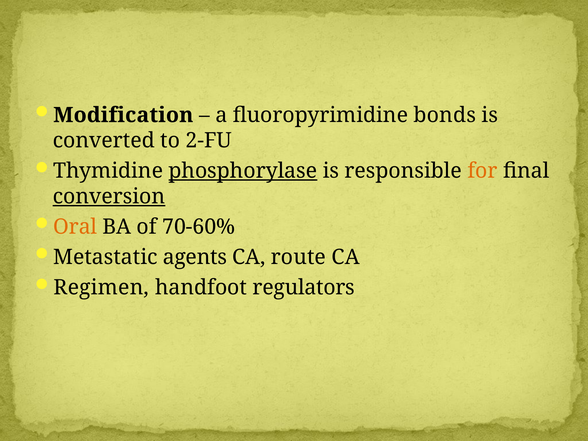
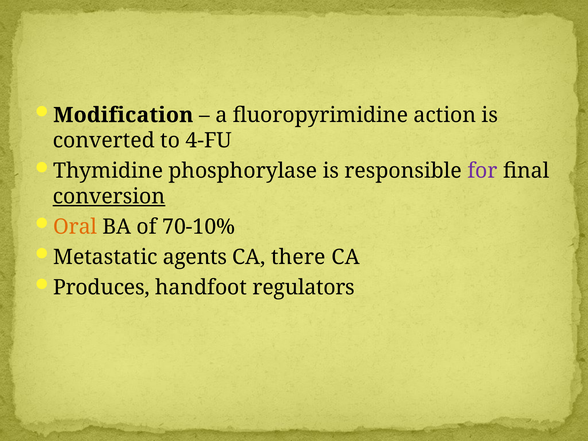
bonds: bonds -> action (445, 115)
2-FU: 2-FU -> 4-FU (209, 141)
phosphorylase underline: present -> none (243, 171)
for colour: orange -> purple (482, 171)
70-60%: 70-60% -> 70-10% (199, 227)
route: route -> there (298, 257)
Regimen: Regimen -> Produces (101, 288)
